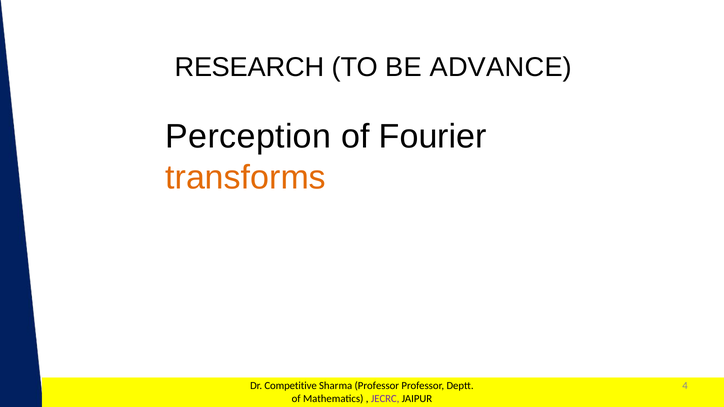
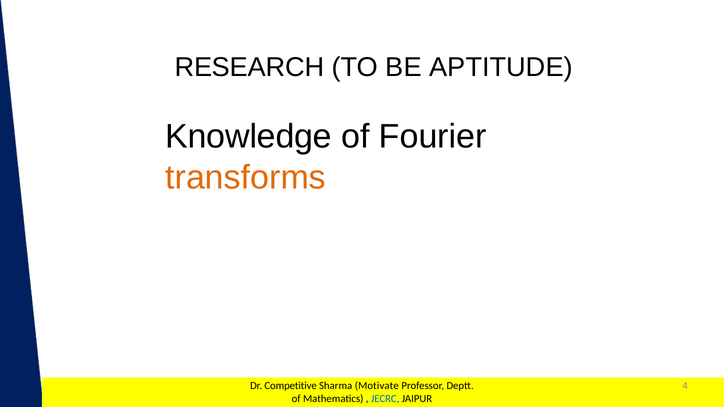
ADVANCE: ADVANCE -> APTITUDE (501, 67)
Perception: Perception -> Knowledge (249, 136)
Sharma Professor: Professor -> Motivate (377, 386)
JECRC colour: purple -> blue (385, 399)
